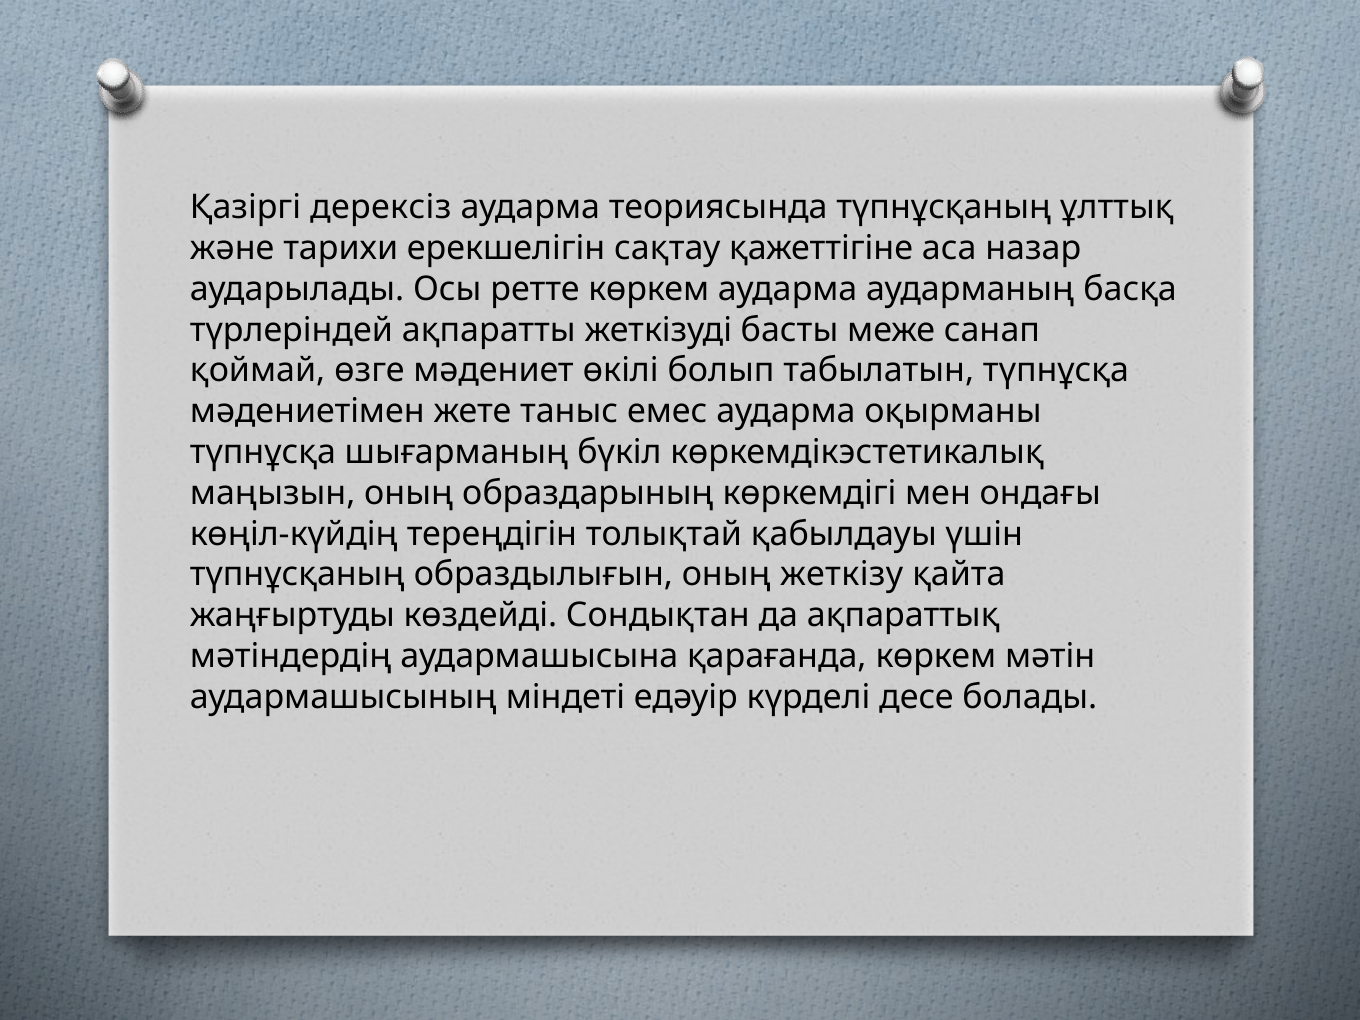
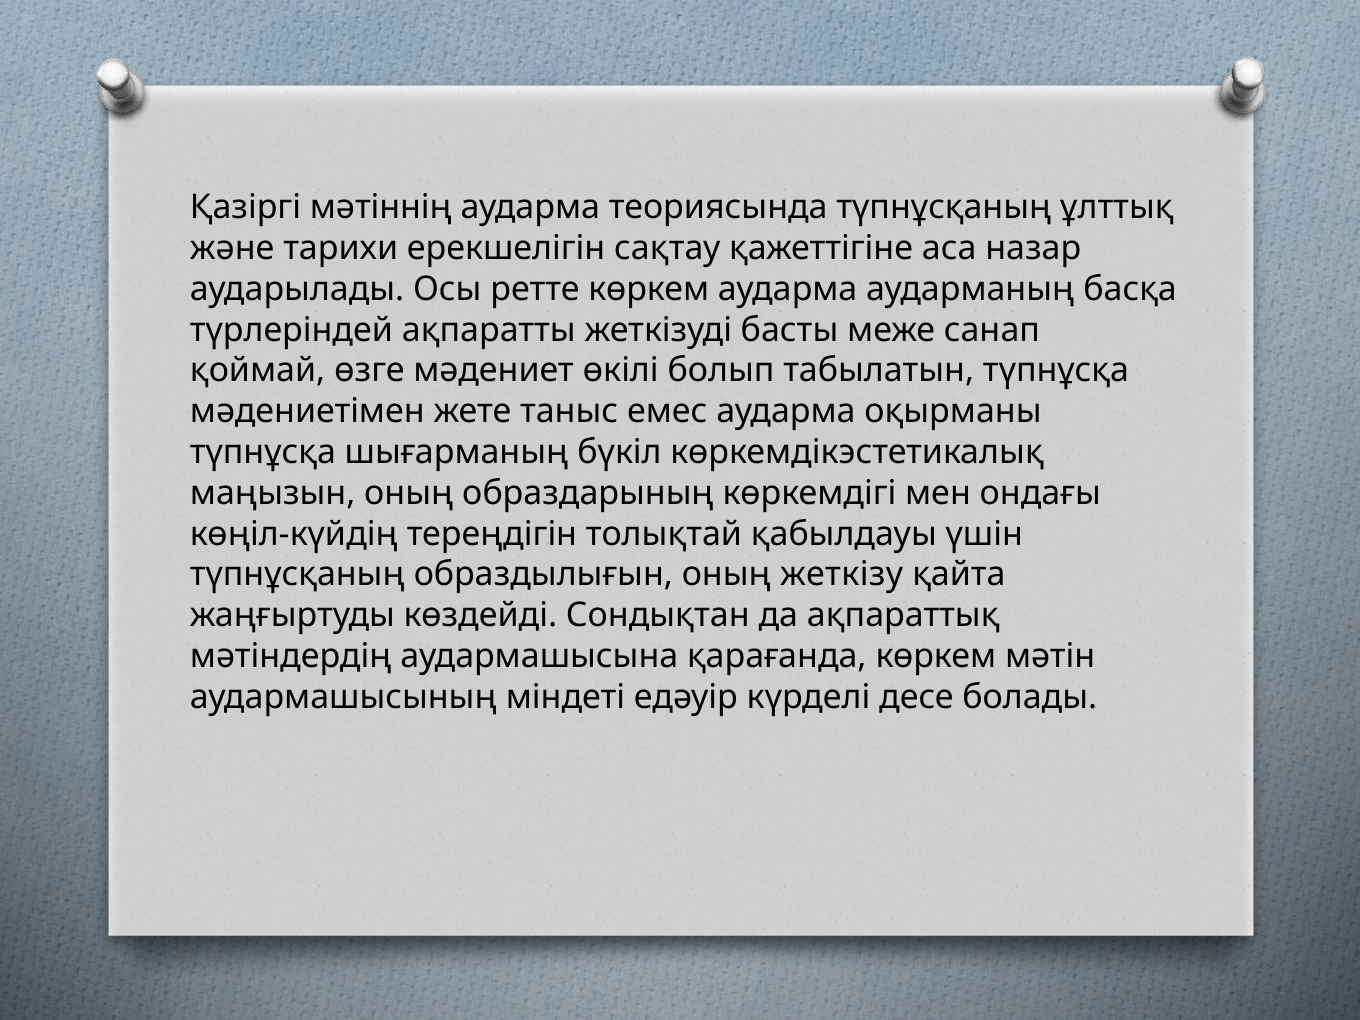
дерексіз: дерексіз -> мәтіннің (381, 207)
